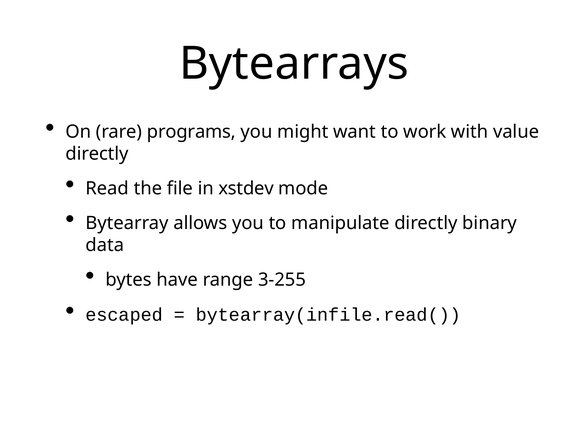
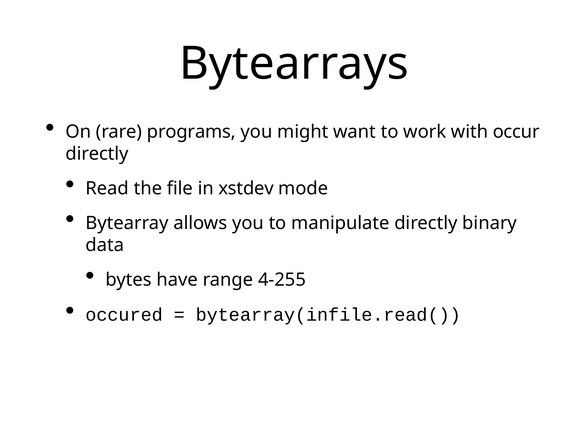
value: value -> occur (516, 132)
3-255: 3-255 -> 4-255 (282, 280)
escaped: escaped -> occured (124, 315)
